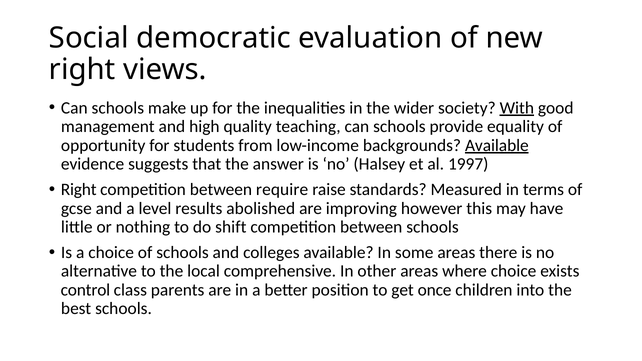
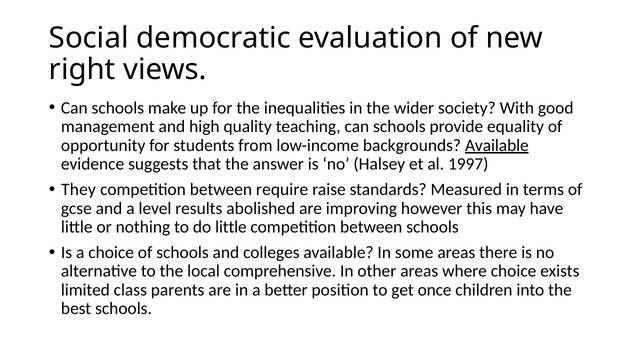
With underline: present -> none (517, 108)
Right: Right -> They (79, 190)
do shift: shift -> little (231, 227)
control: control -> limited (85, 290)
